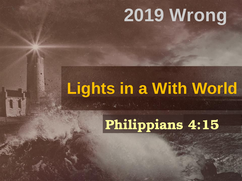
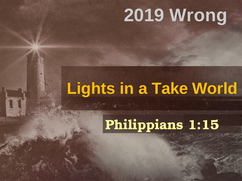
With: With -> Take (170, 89)
4:15: 4:15 -> 1:15 (204, 125)
